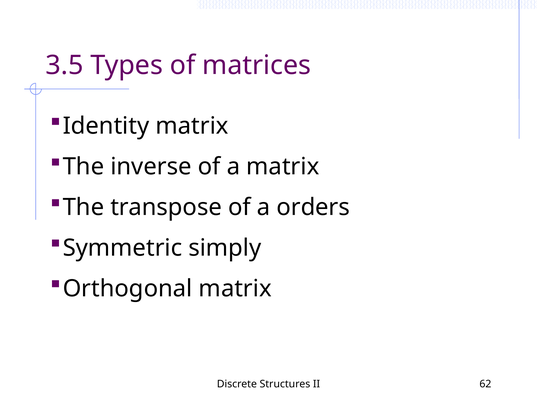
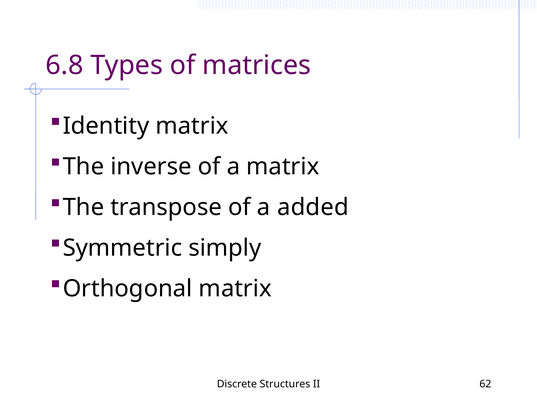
3.5: 3.5 -> 6.8 (64, 65)
orders: orders -> added (313, 207)
